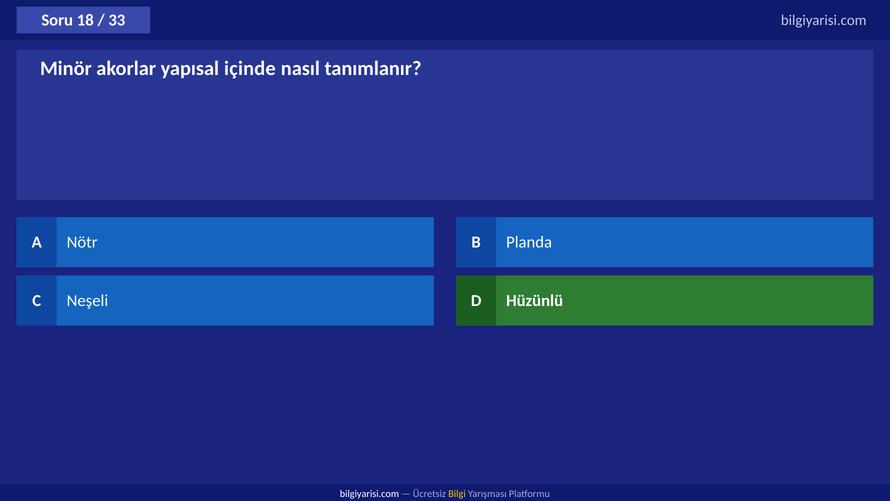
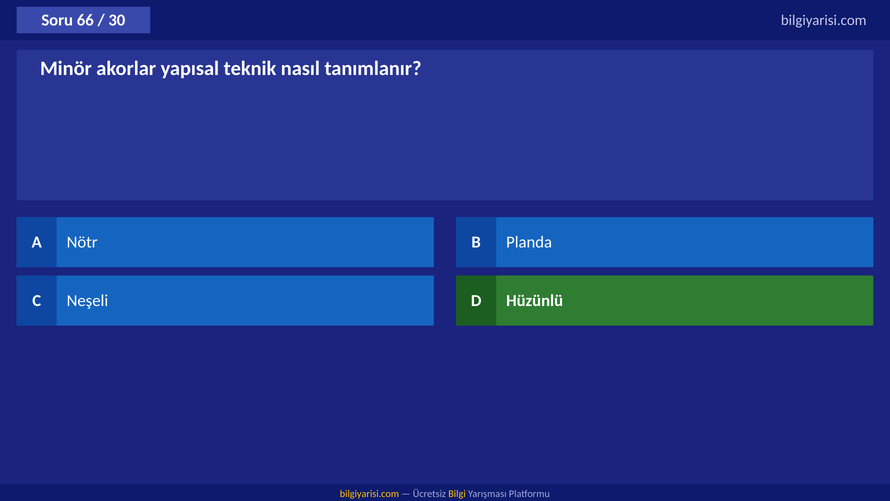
18: 18 -> 66 (85, 20)
33: 33 -> 30 (117, 20)
içinde: içinde -> teknik (250, 69)
bilgiyarisi.com colour: white -> yellow (369, 494)
